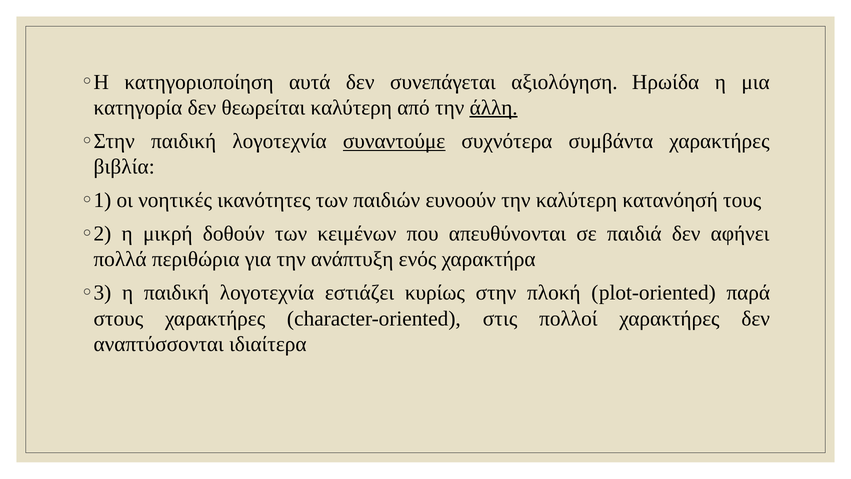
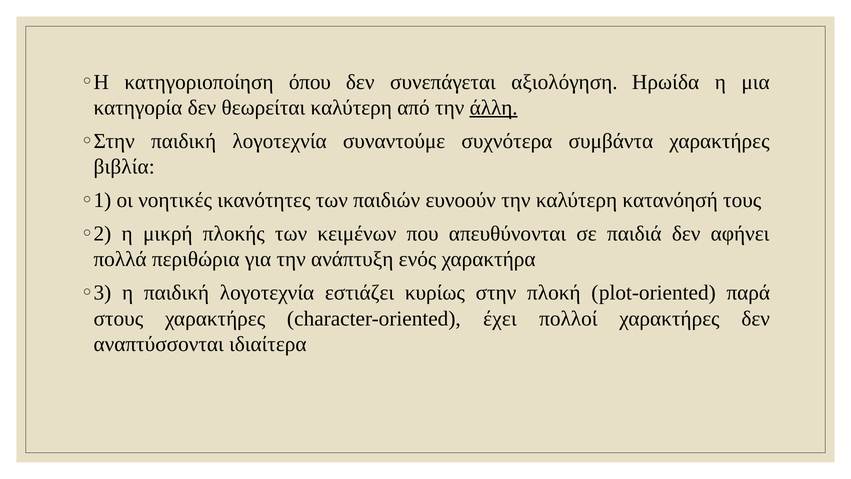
αυτά: αυτά -> όπου (310, 82)
συναντούμε underline: present -> none (394, 141)
δοθούν: δοθούν -> πλοκής (234, 234)
στις: στις -> έχει (500, 318)
